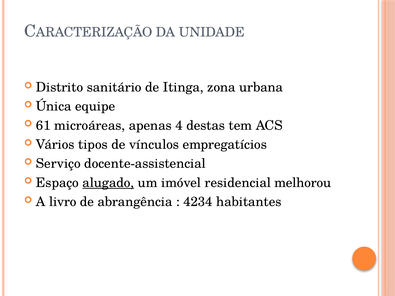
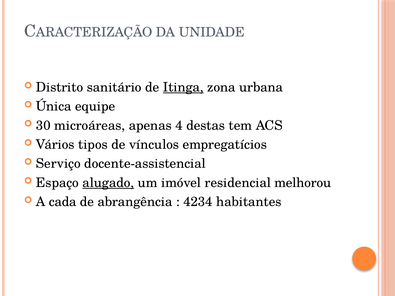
Itinga underline: none -> present (183, 87)
61: 61 -> 30 (43, 126)
livro: livro -> cada (63, 202)
